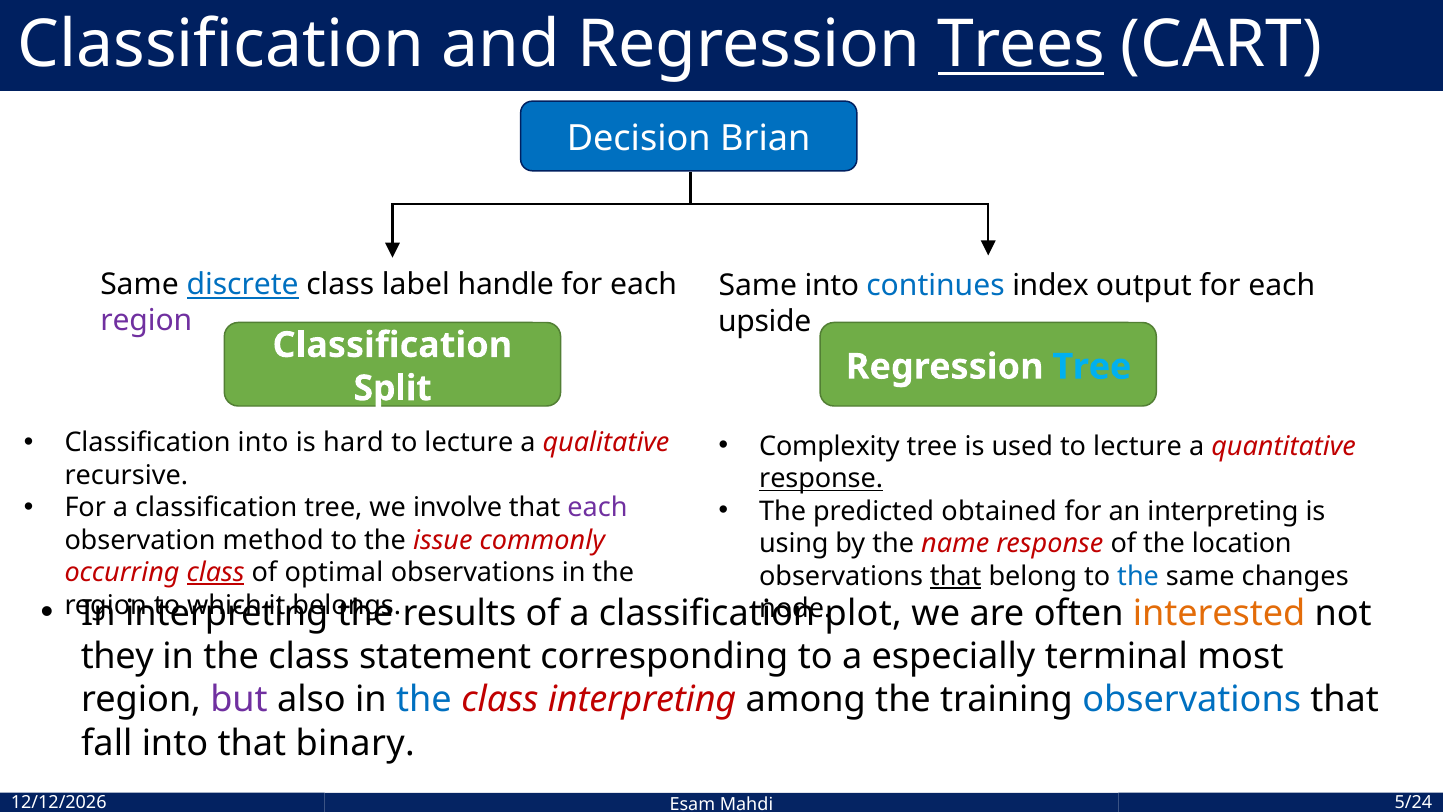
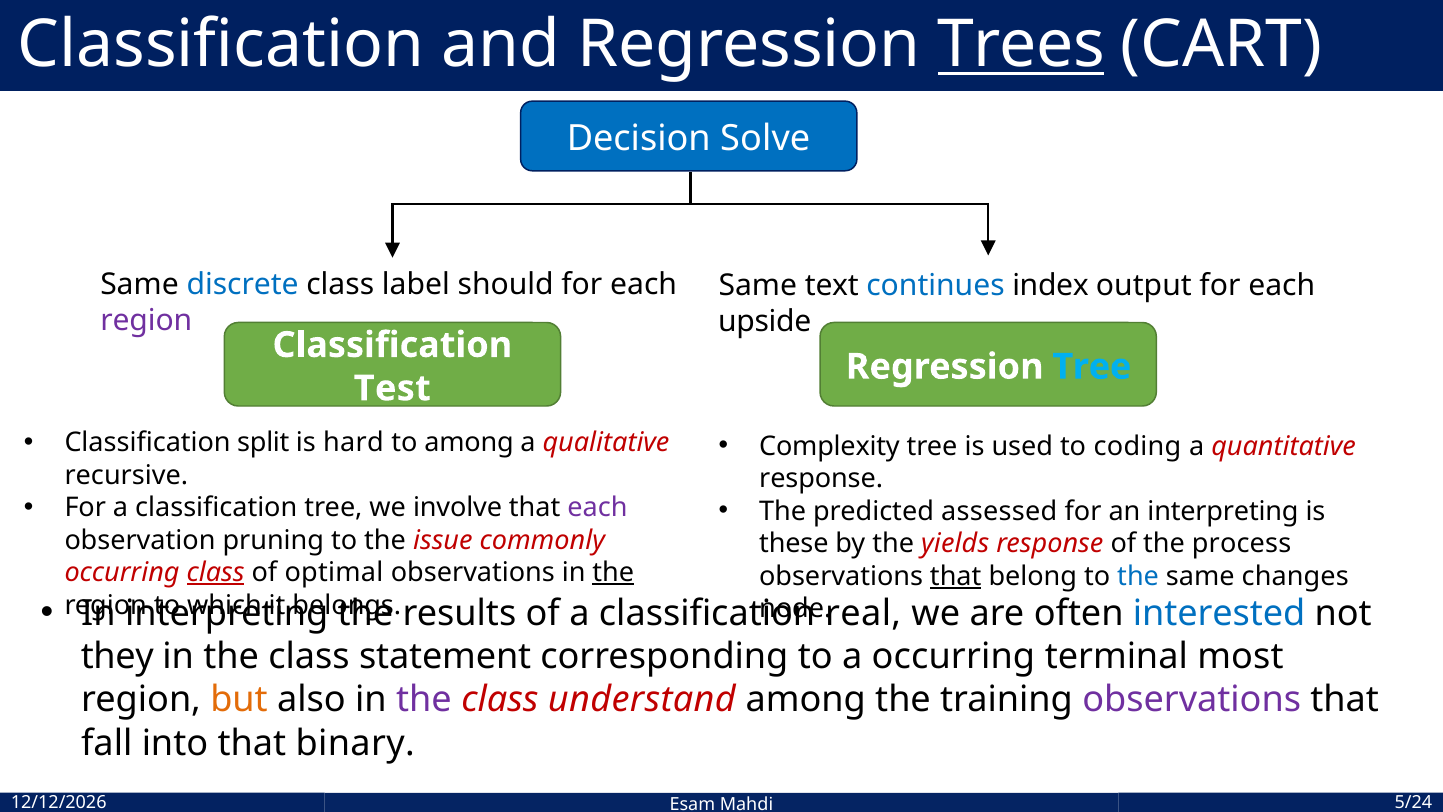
Brian: Brian -> Solve (765, 138)
discrete underline: present -> none (243, 285)
handle: handle -> should (506, 285)
Same into: into -> text (832, 285)
Split: Split -> Test (392, 388)
Classification into: into -> split (263, 443)
lecture: lecture -> among (469, 443)
used to lecture: lecture -> coding (1138, 446)
response underline: present -> none (821, 479)
obtained: obtained -> assessed (999, 511)
method: method -> pruning (273, 540)
using: using -> these (794, 544)
name: name -> yields (955, 544)
location: location -> process (1242, 544)
the underline: none -> present (613, 572)
plot: plot -> real (863, 613)
interested colour: orange -> blue (1219, 613)
a especially: especially -> occurring (953, 656)
but colour: purple -> orange (239, 700)
the colour: blue -> purple (424, 700)
class interpreting: interpreting -> understand (642, 700)
observations colour: blue -> purple (1192, 700)
